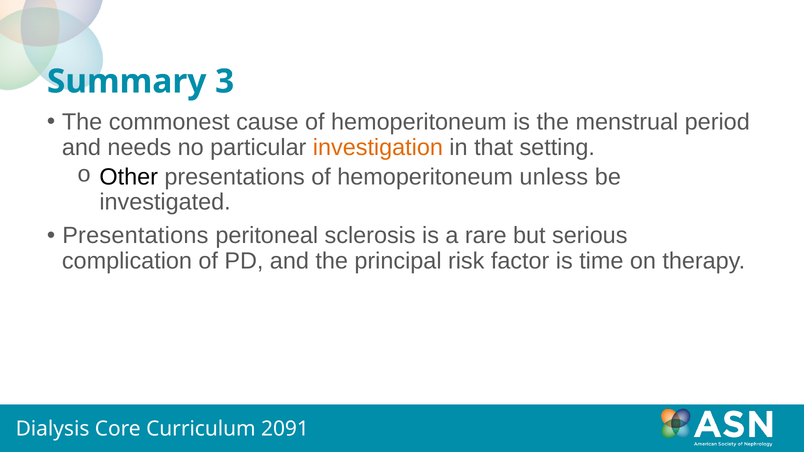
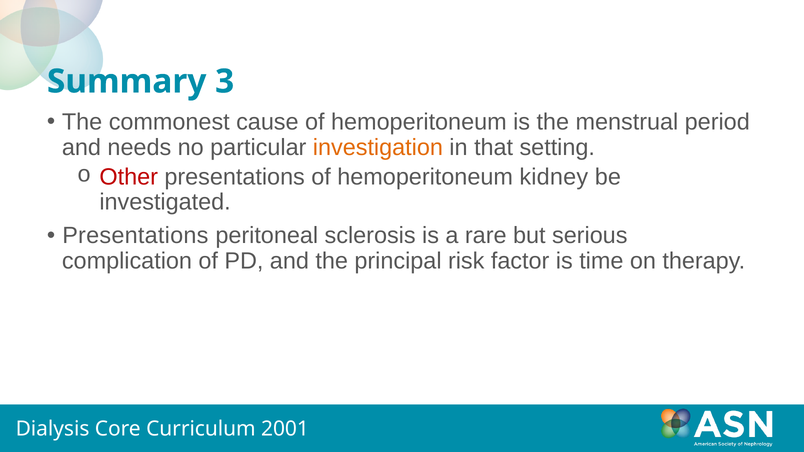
Other colour: black -> red (129, 177)
unless: unless -> kidney (554, 177)
2091: 2091 -> 2001 (285, 429)
